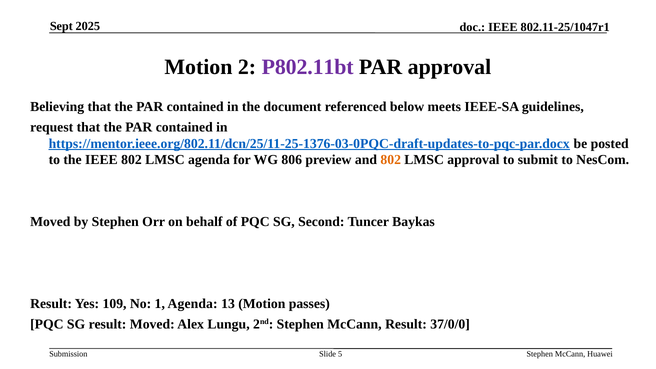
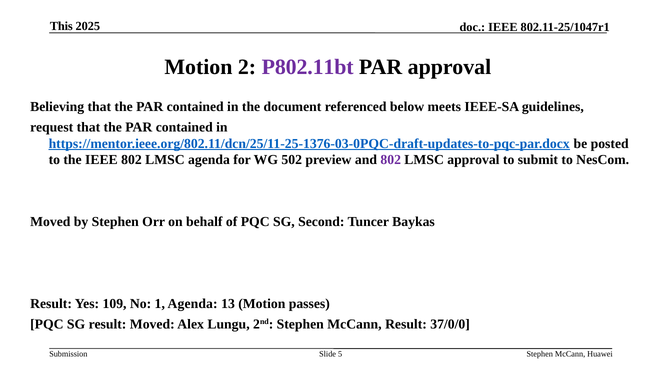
Sept: Sept -> This (61, 26)
806: 806 -> 502 (292, 160)
802 colour: orange -> purple (391, 160)
